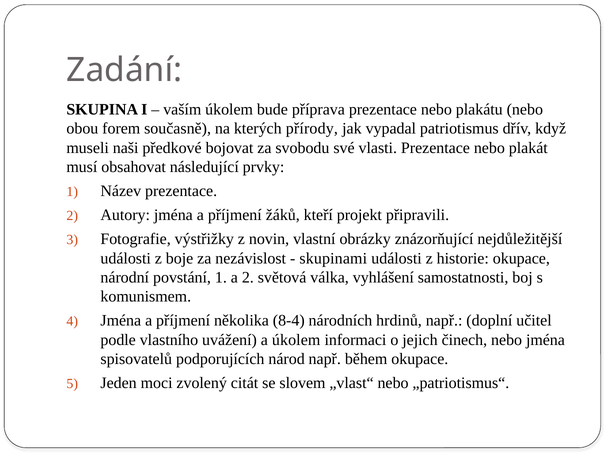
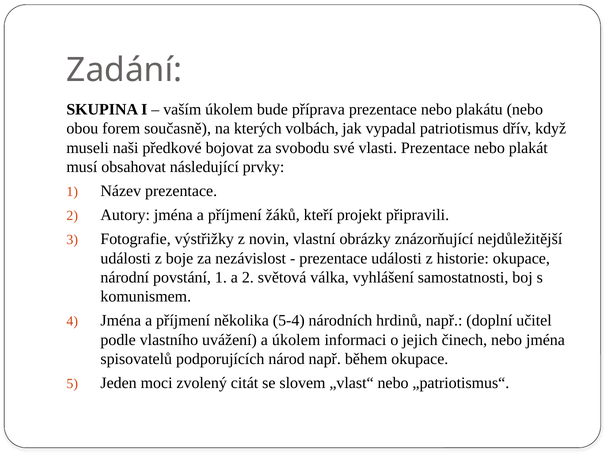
přírody: přírody -> volbách (312, 129)
skupinami: skupinami -> prezentace (333, 258)
8-4: 8-4 -> 5-4 (289, 321)
